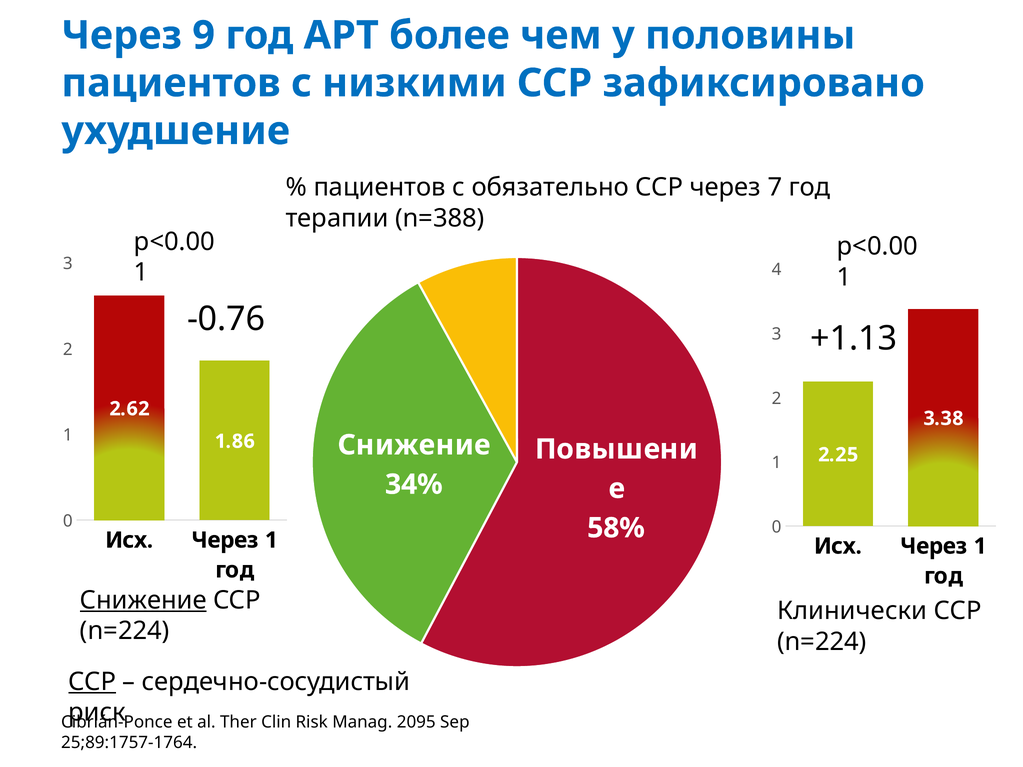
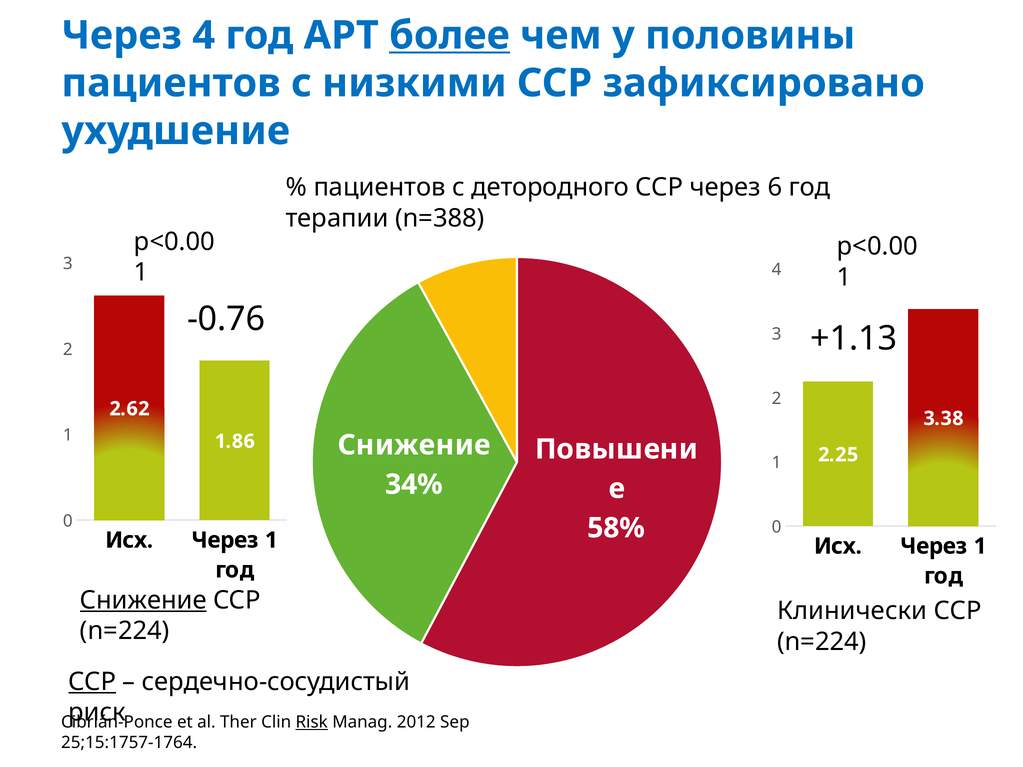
Через 9: 9 -> 4 (204, 35)
более underline: none -> present (449, 35)
обязательно: обязательно -> детородного (550, 188)
7: 7 -> 6 (775, 188)
Risk underline: none -> present (312, 722)
2095: 2095 -> 2012 (416, 722)
25;89:1757-1764: 25;89:1757-1764 -> 25;15:1757-1764 (129, 743)
